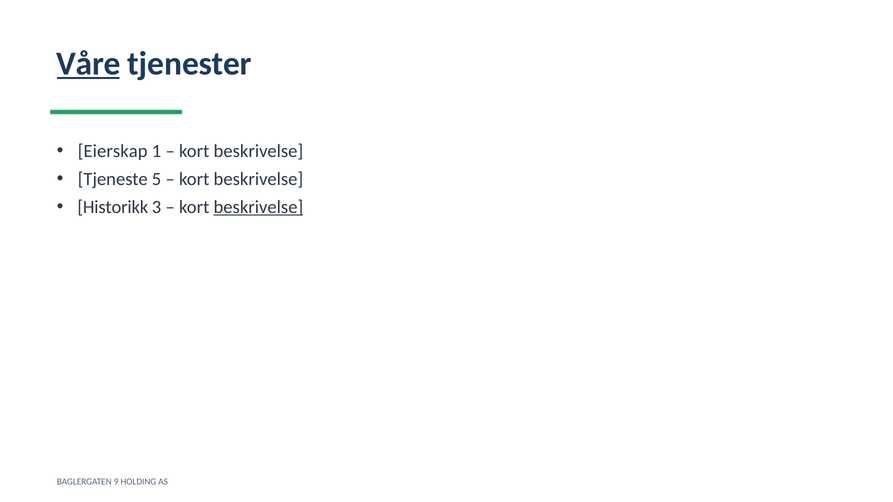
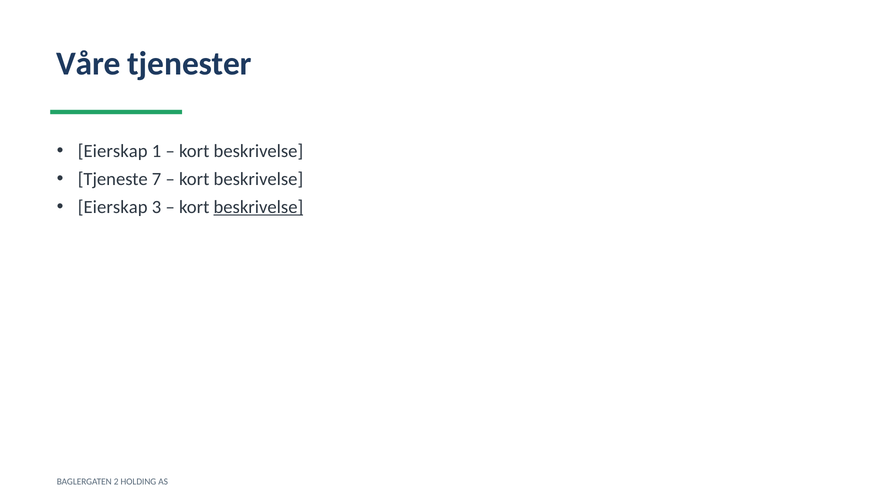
Våre underline: present -> none (88, 64)
5: 5 -> 7 (157, 179)
Historikk: Historikk -> Eierskap (113, 207)
9: 9 -> 2 (116, 482)
